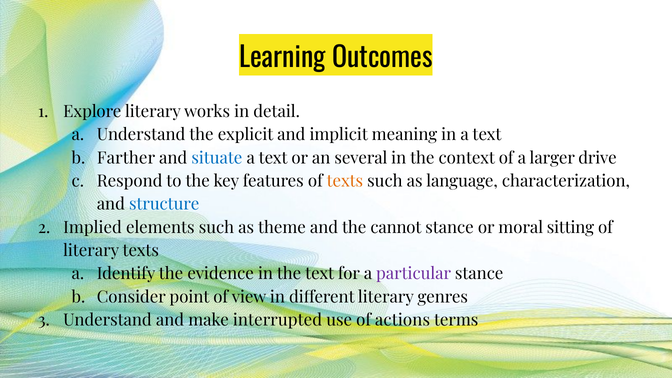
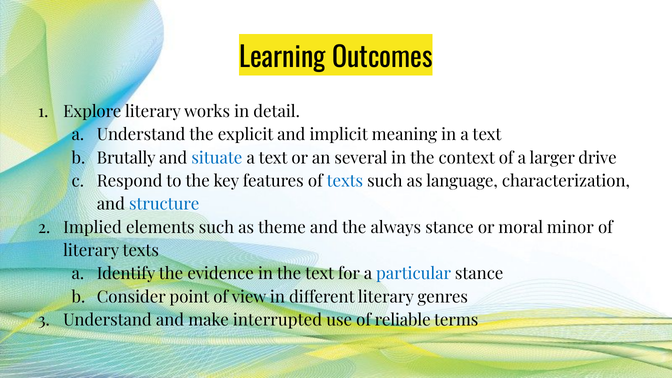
Farther: Farther -> Brutally (126, 158)
texts colour: orange -> blue (345, 181)
cannot: cannot -> always (396, 228)
sitting: sitting -> minor (570, 228)
particular colour: purple -> blue (414, 274)
actions: actions -> reliable (403, 320)
